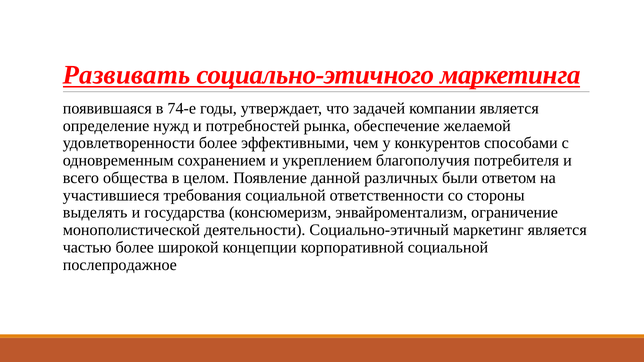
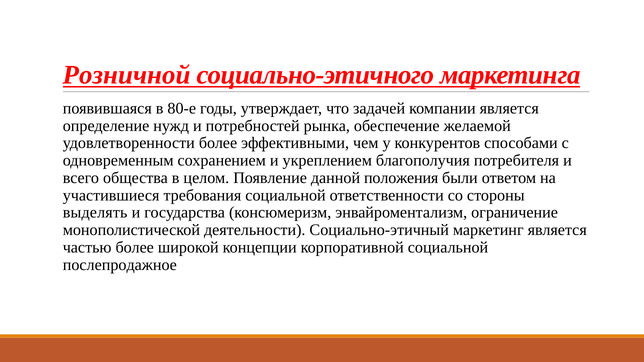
Развивать: Развивать -> Розничной (127, 75)
74-е: 74-е -> 80-е (182, 109)
различных: различных -> положения (401, 178)
